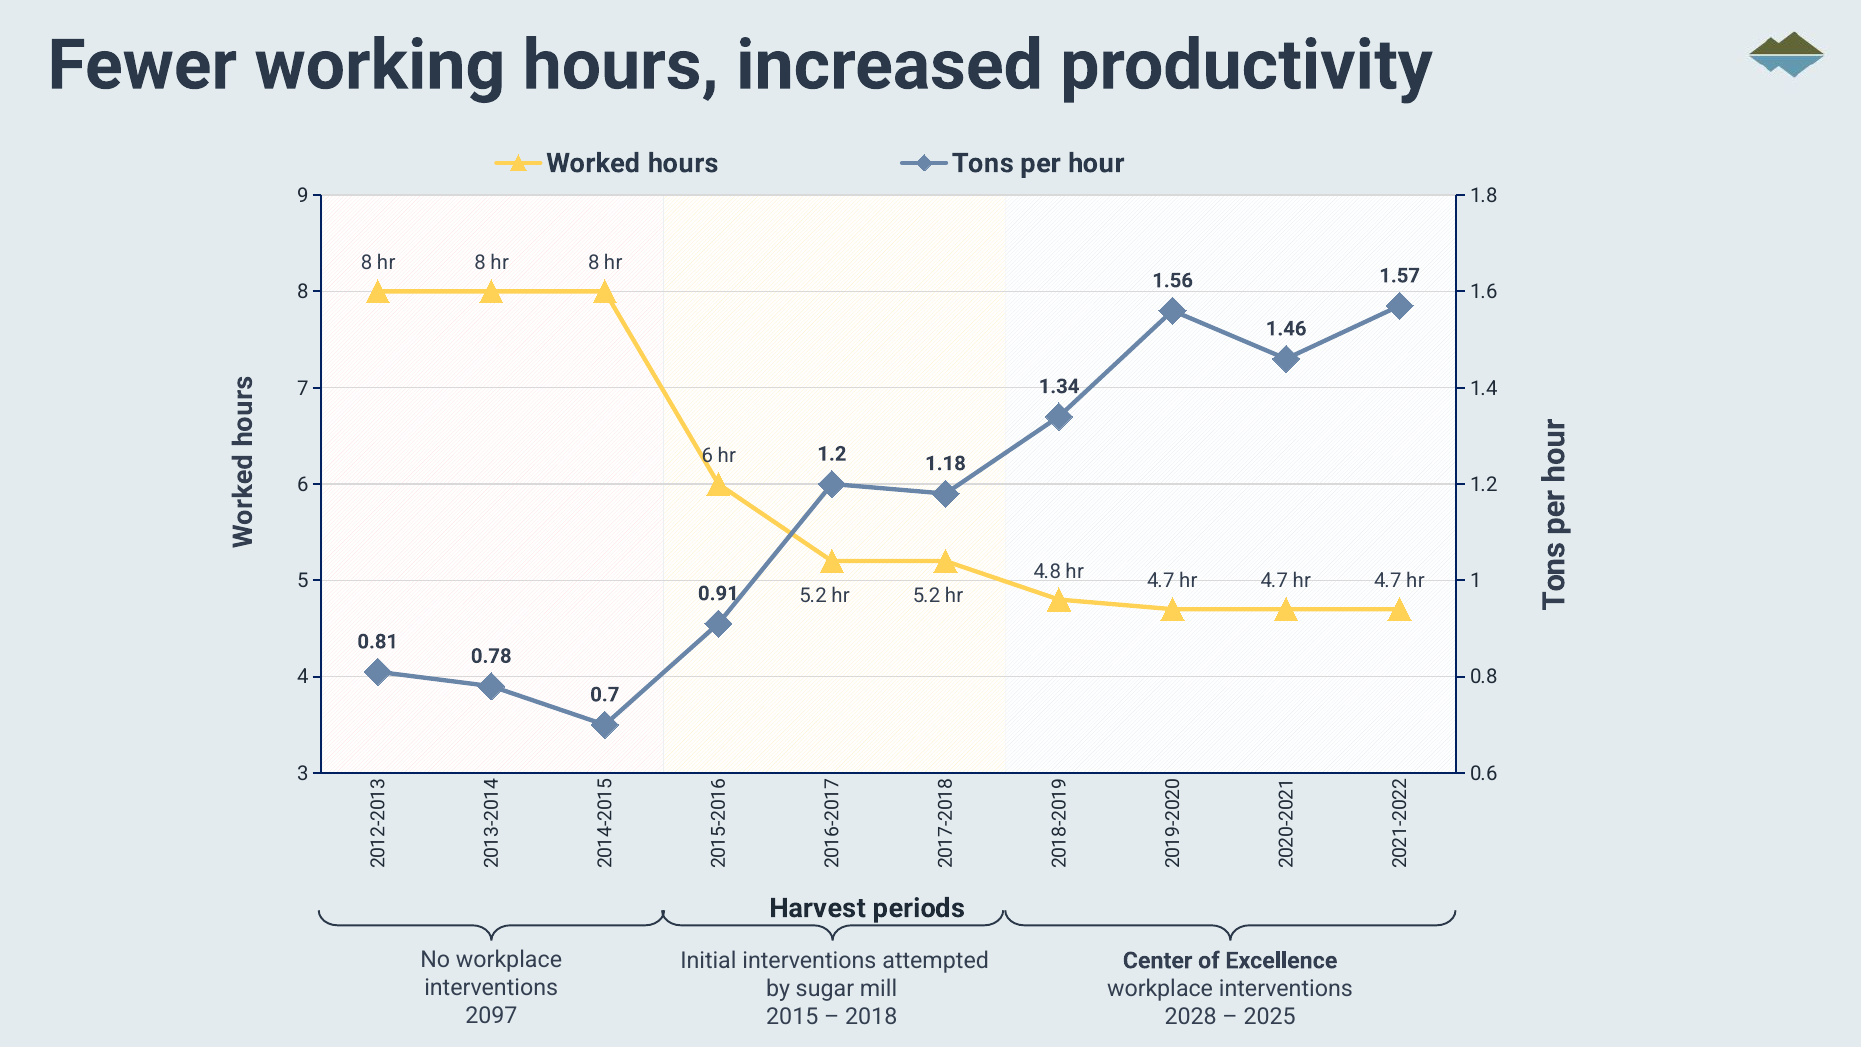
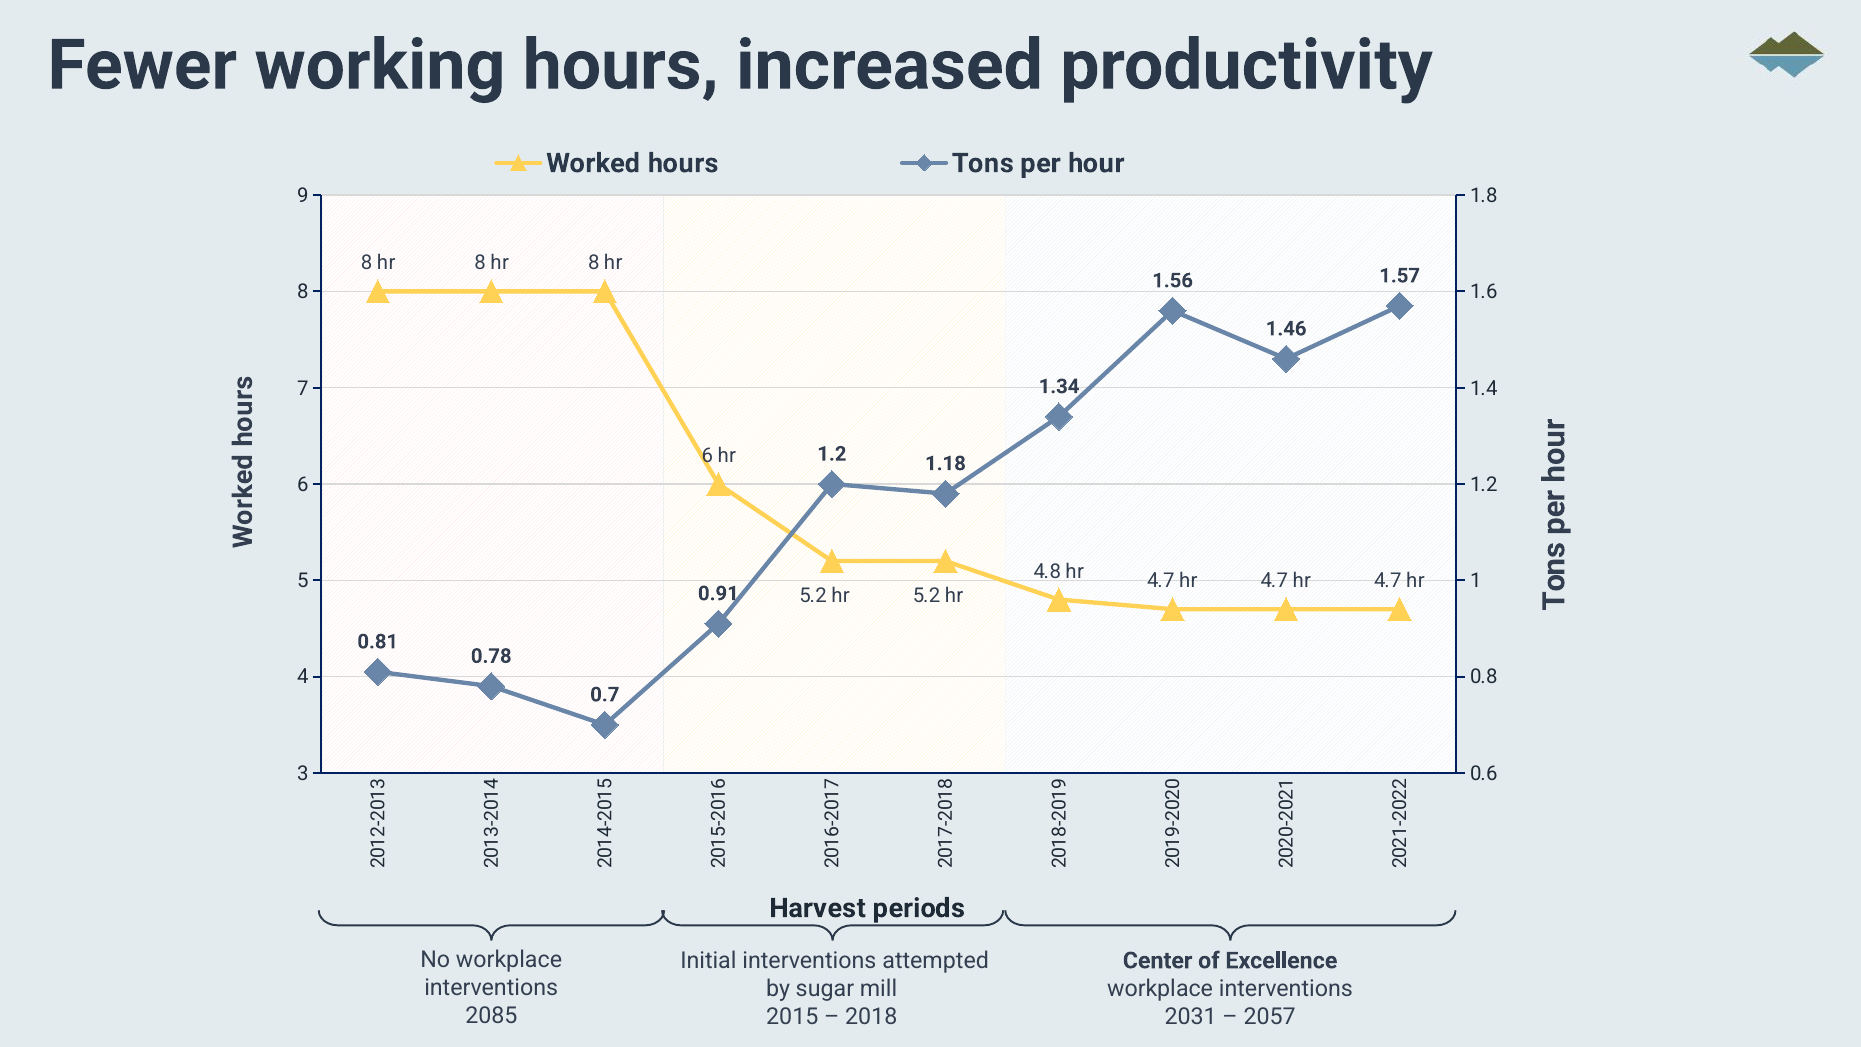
2097: 2097 -> 2085 (491, 1015)
2028: 2028 -> 2031 (1191, 1016)
2025: 2025 -> 2057 (1270, 1016)
